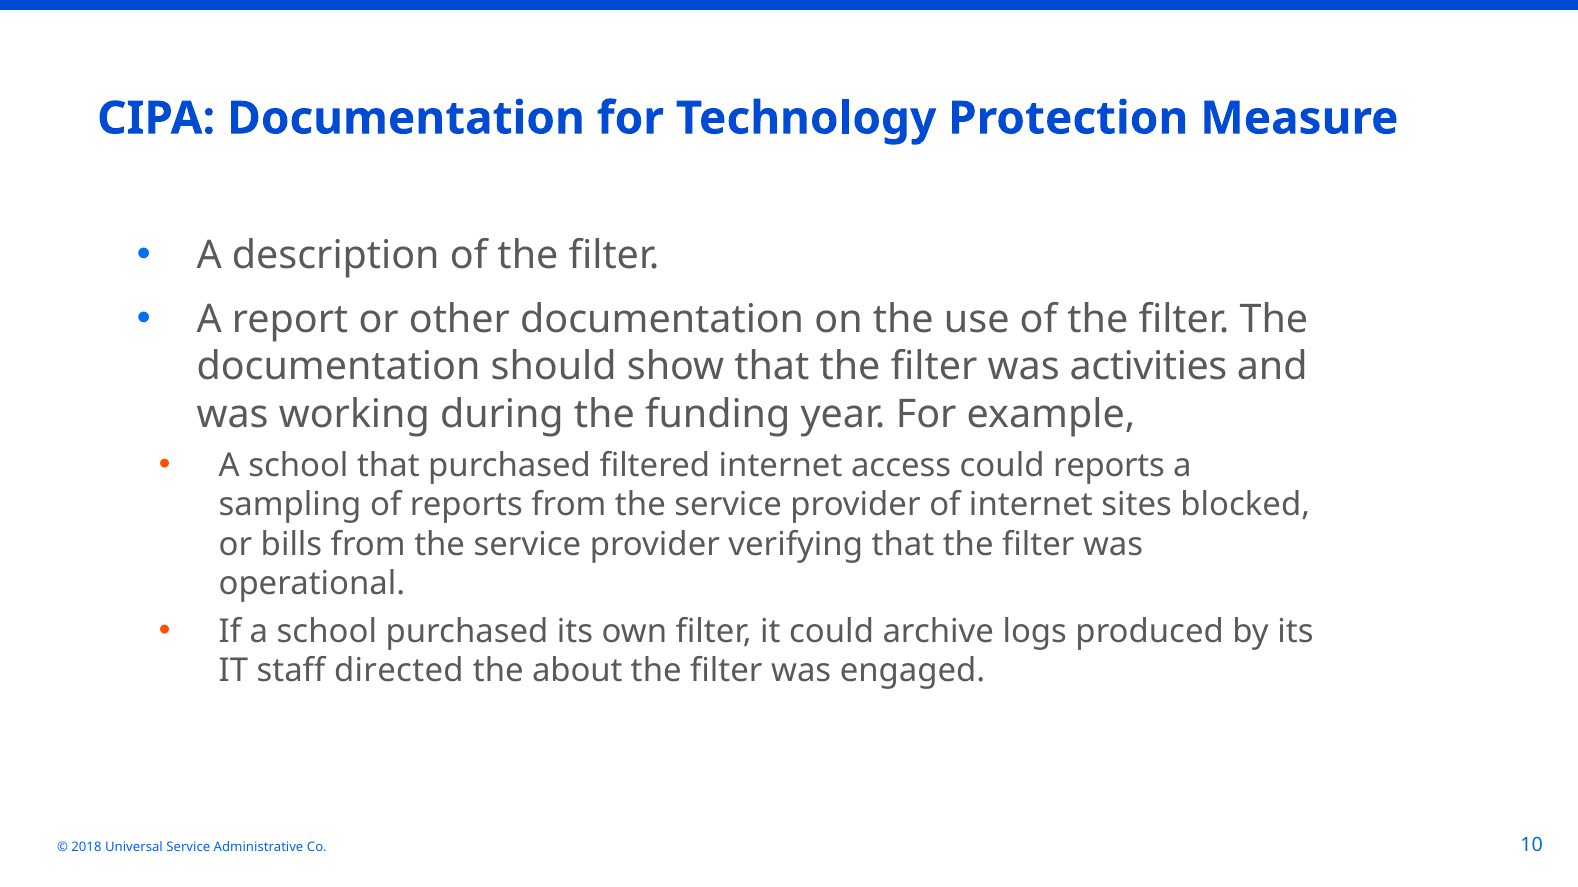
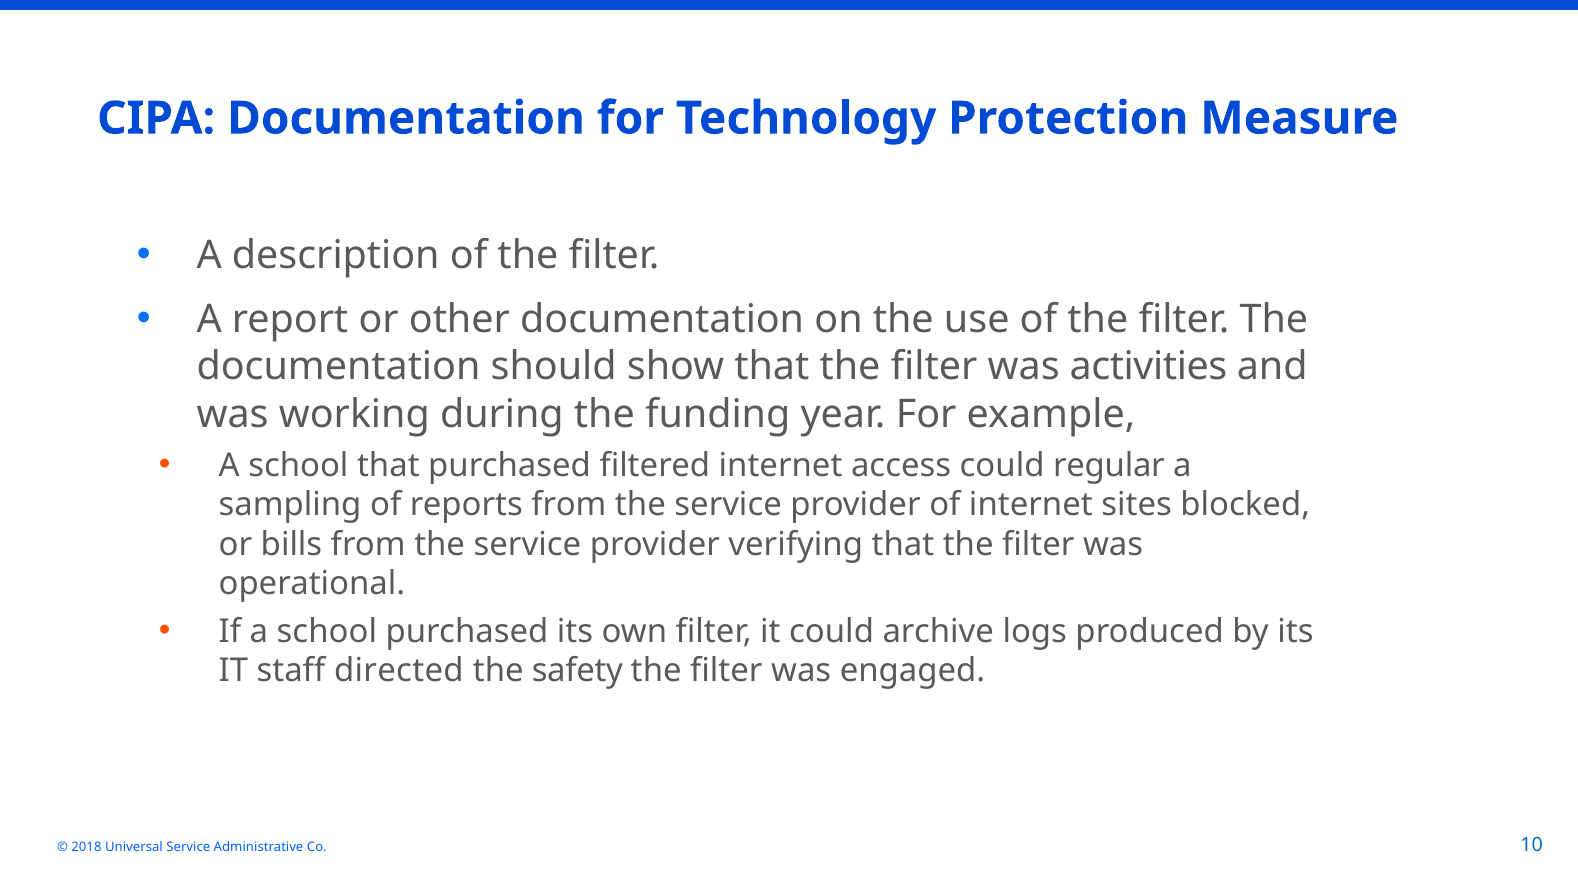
could reports: reports -> regular (1109, 466)
about: about -> safety (577, 671)
